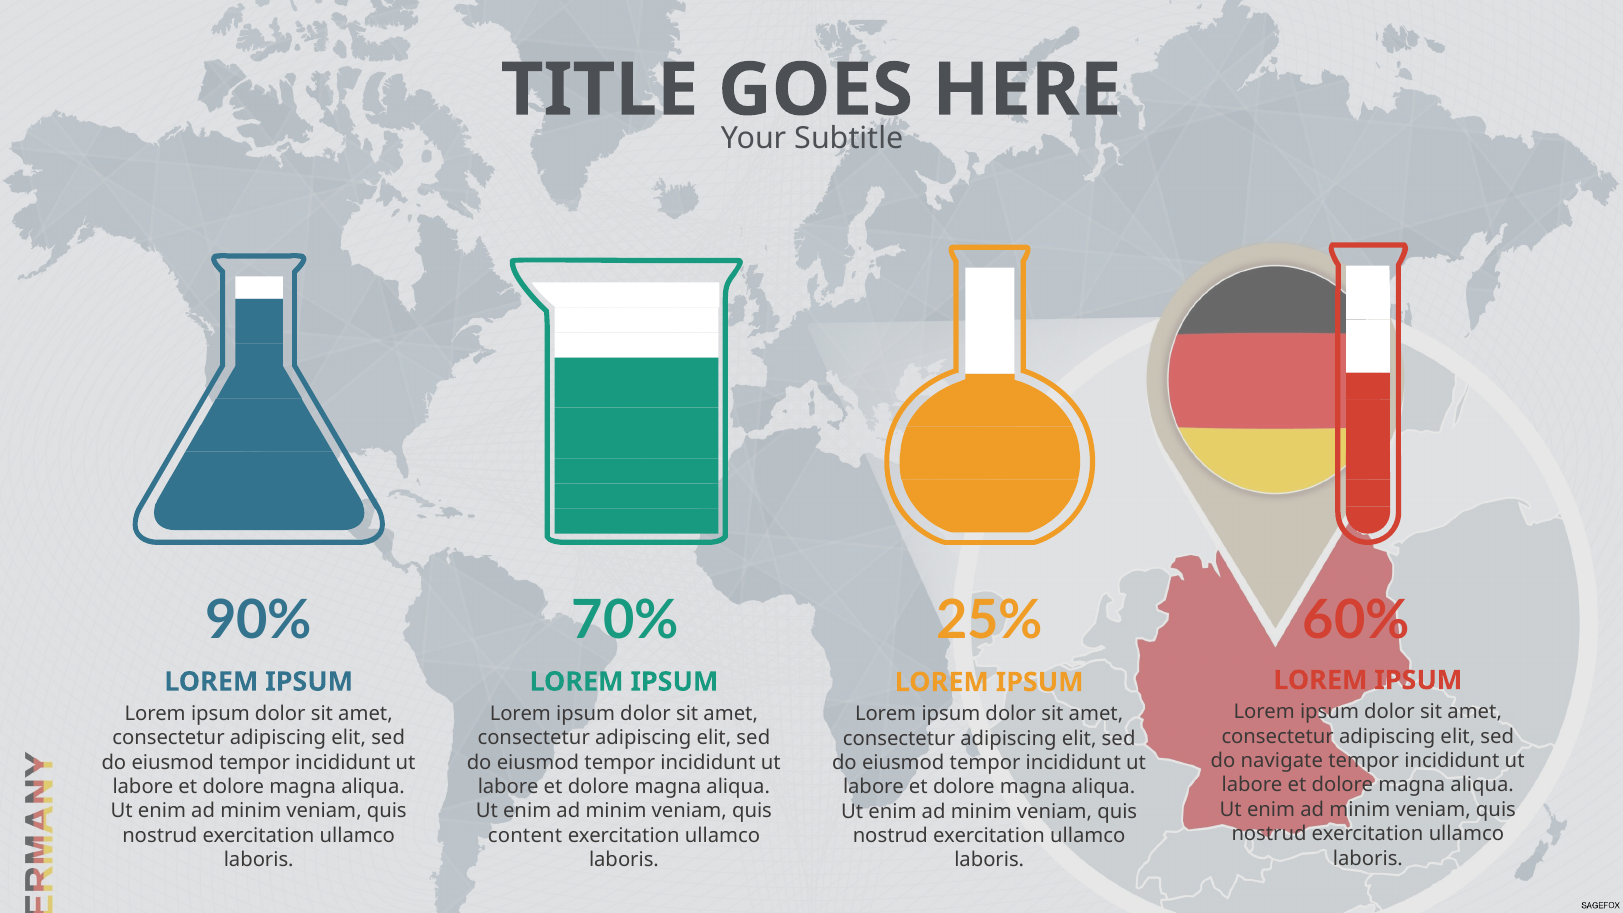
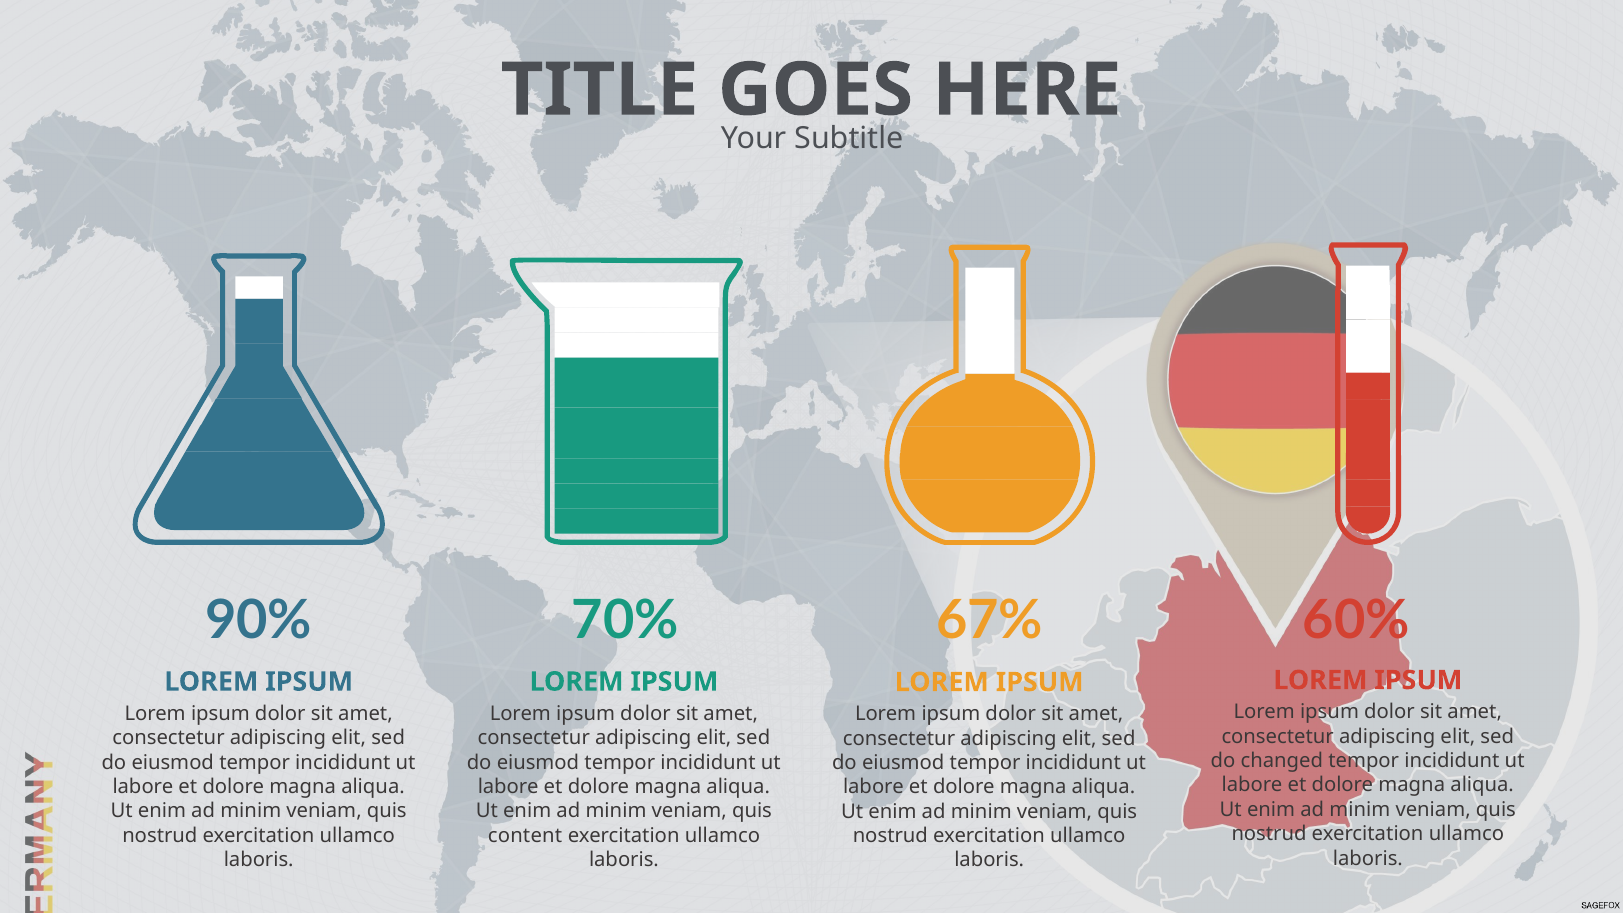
25%: 25% -> 67% (990, 621)
navigate: navigate -> changed (1282, 761)
